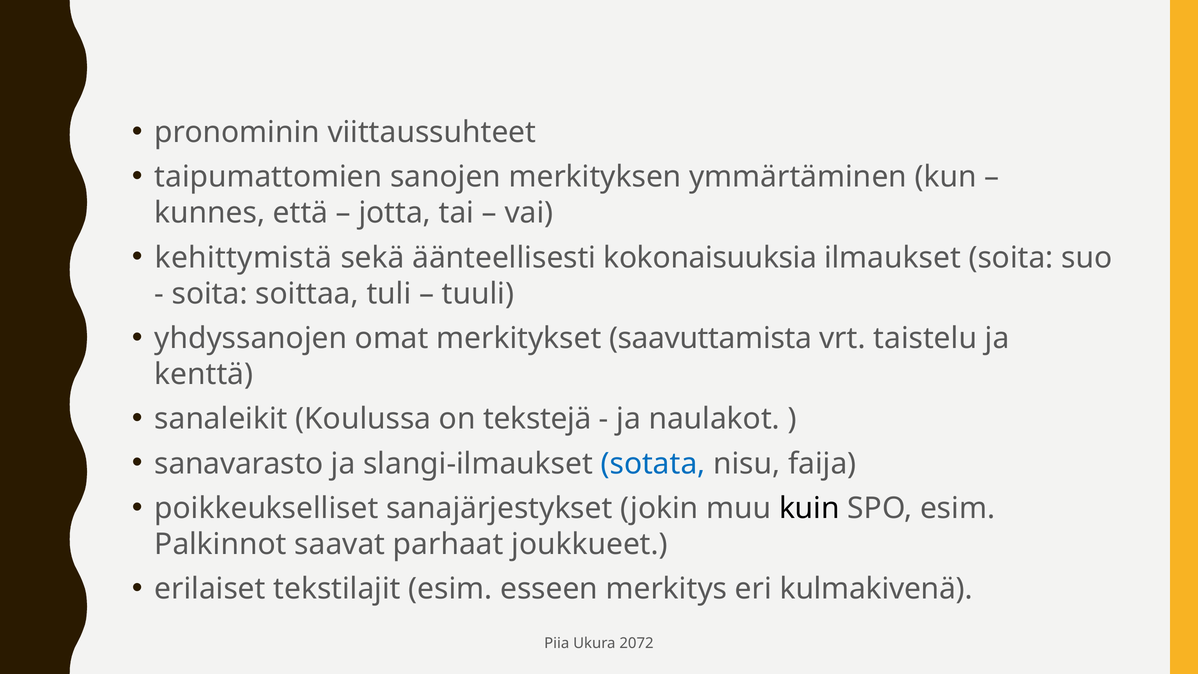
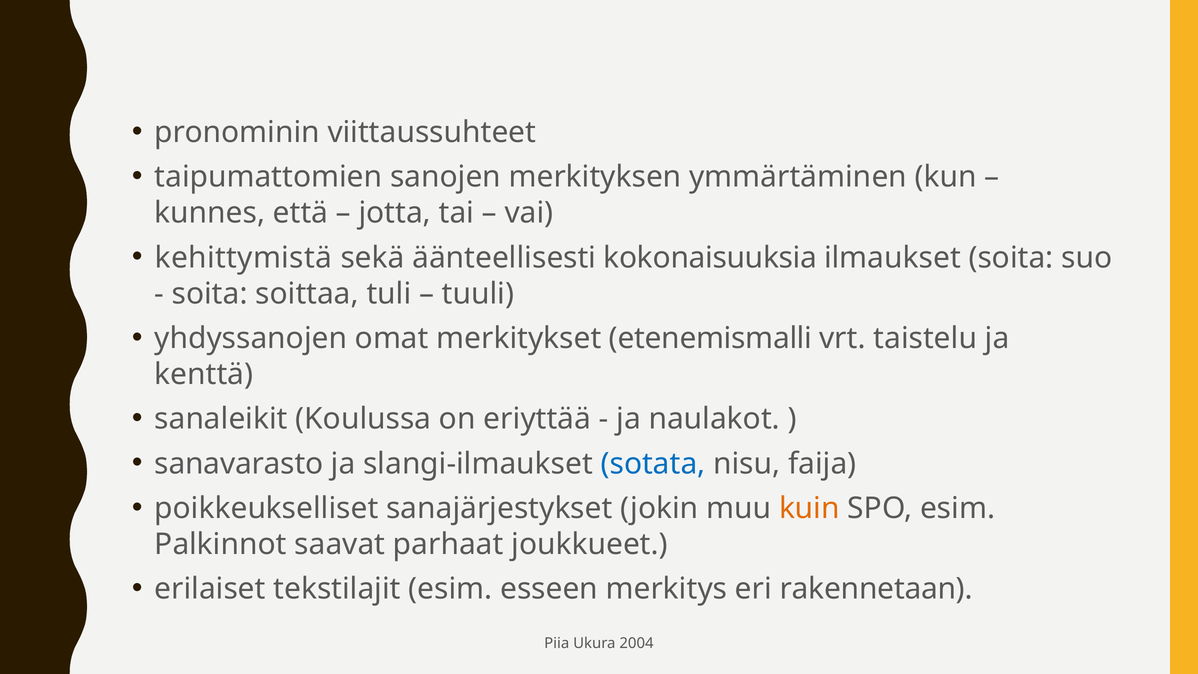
saavuttamista: saavuttamista -> etenemismalli (711, 338)
tekstejä: tekstejä -> eriyttää (537, 419)
kuin colour: black -> orange (809, 508)
kulmakivenä: kulmakivenä -> rakennetaan (876, 589)
2072: 2072 -> 2004 (637, 643)
